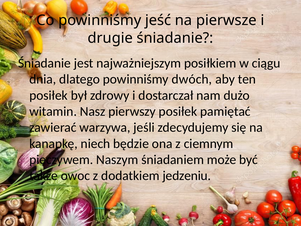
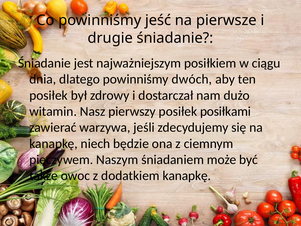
pamiętać: pamiętać -> posiłkami (225, 111)
dodatkiem jedzeniu: jedzeniu -> kanapkę (187, 176)
